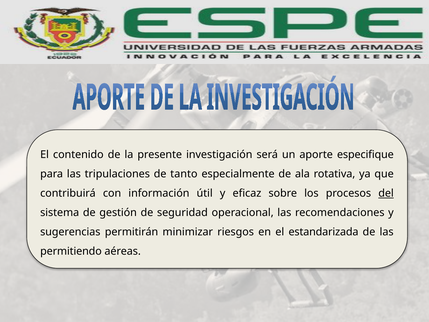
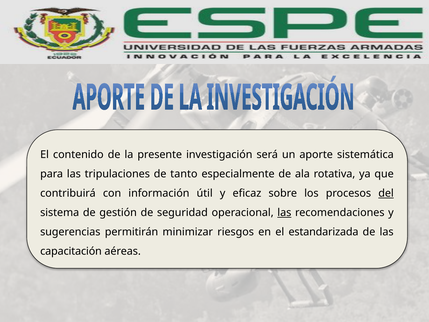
especifique: especifique -> sistemática (365, 155)
las underline: none -> present (284, 212)
permitiendo: permitiendo -> capacitación (71, 251)
